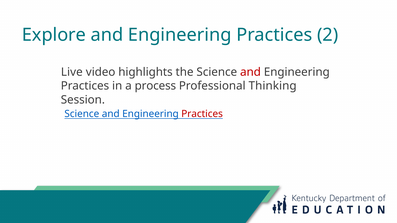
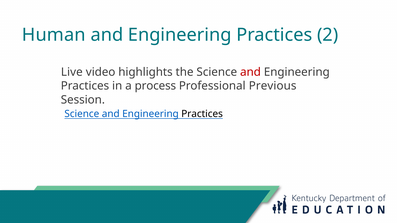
Explore: Explore -> Human (54, 35)
Thinking: Thinking -> Previous (273, 86)
Practices colour: red -> black (202, 114)
